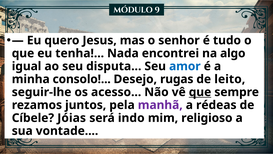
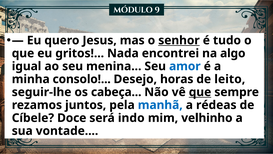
senhor underline: none -> present (179, 40)
tenha: tenha -> gritos (80, 53)
disputa: disputa -> menina (114, 66)
rugas: rugas -> horas (177, 79)
acesso: acesso -> cabeça (116, 92)
manhã colour: purple -> blue (160, 105)
Jóias: Jóias -> Doce (72, 118)
religioso: religioso -> velhinho (207, 118)
